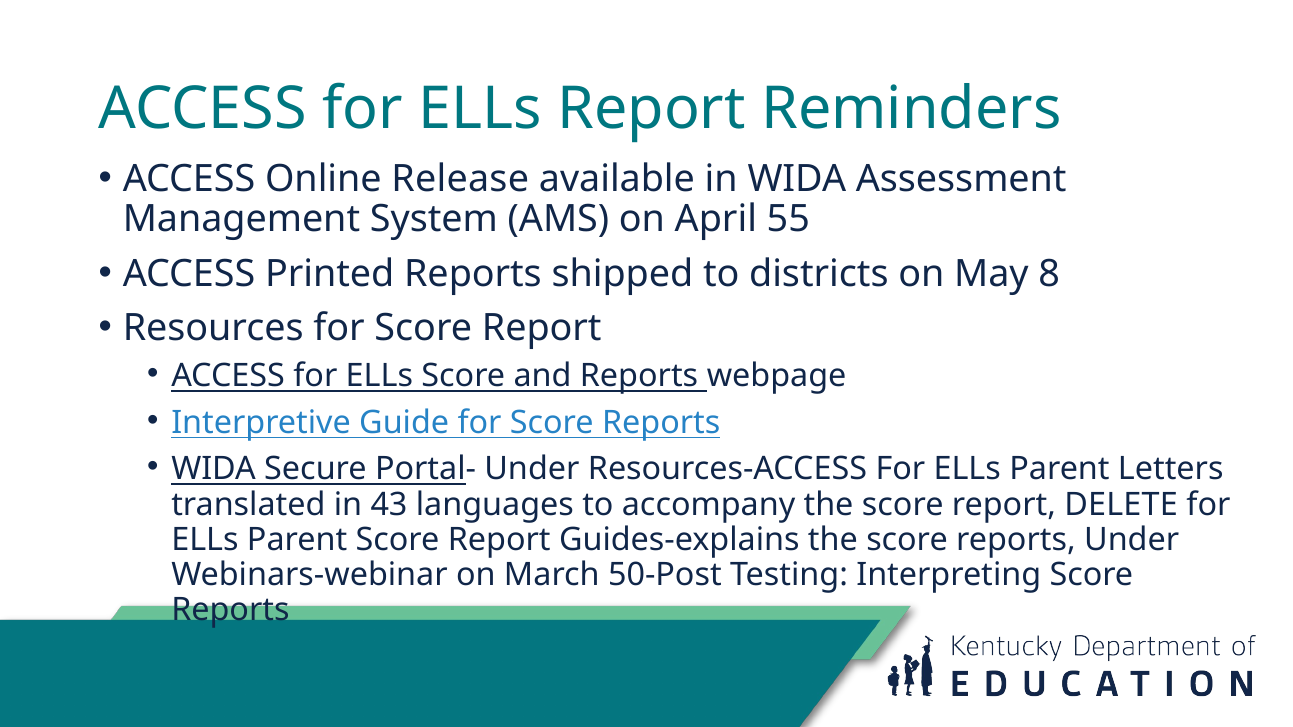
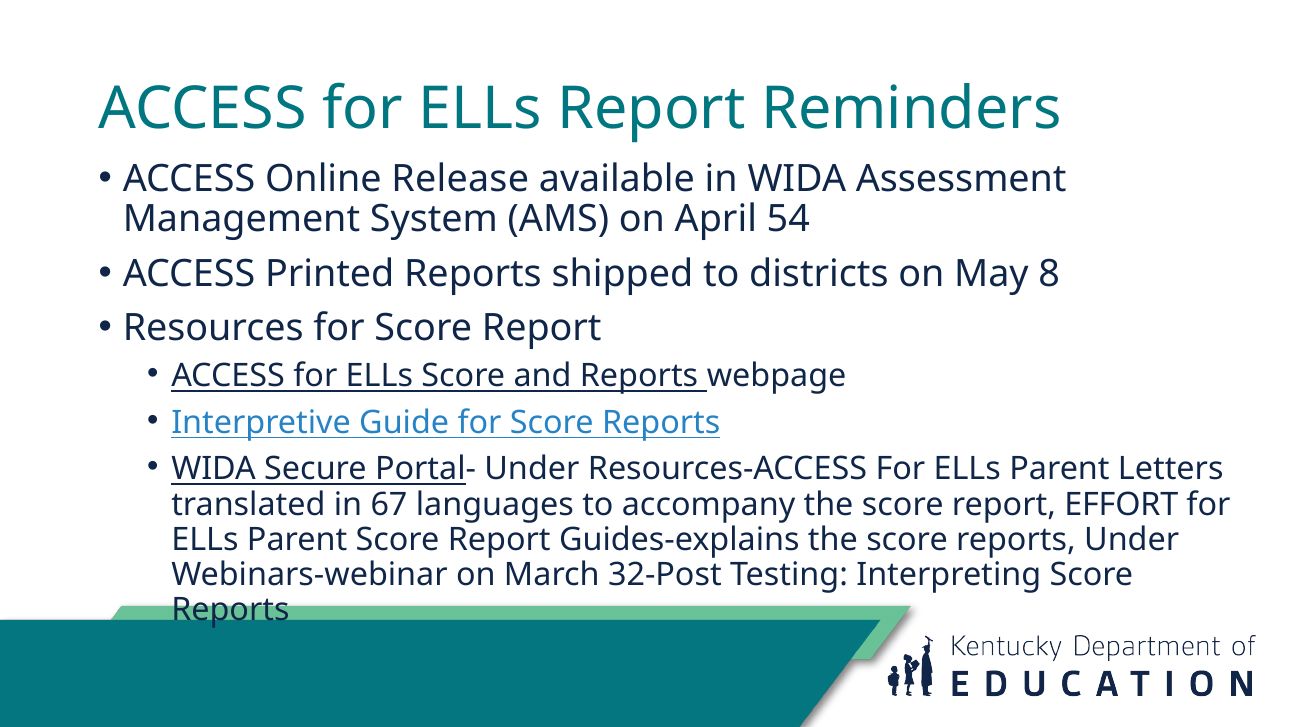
55: 55 -> 54 (788, 220)
43: 43 -> 67 (389, 505)
DELETE: DELETE -> EFFORT (1121, 505)
50-Post: 50-Post -> 32-Post (665, 575)
